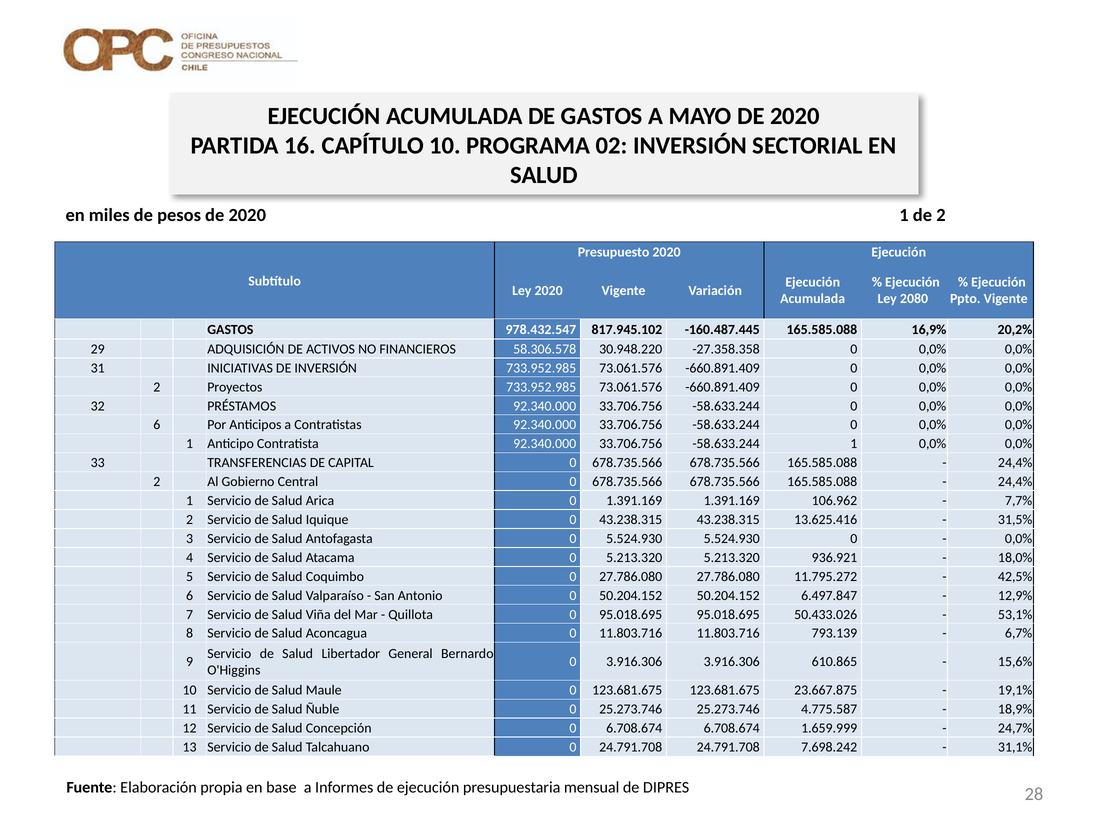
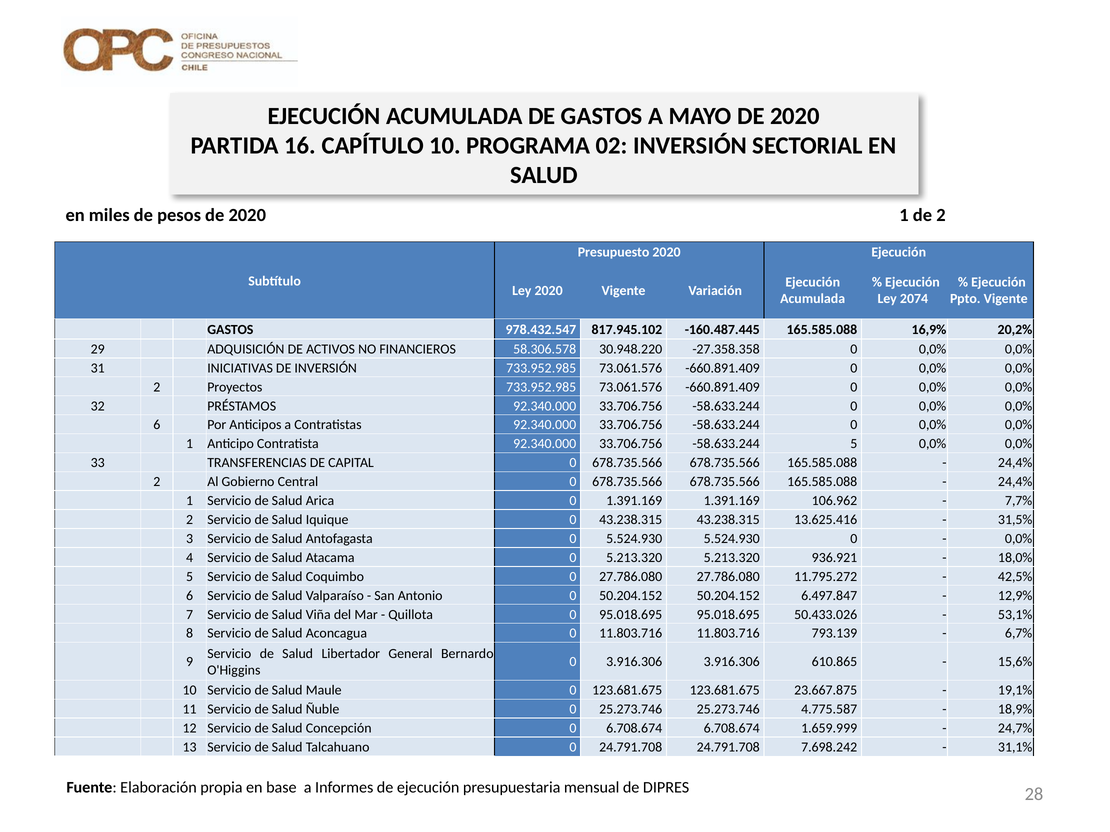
2080: 2080 -> 2074 (914, 299)
-58.633.244 1: 1 -> 5 (854, 444)
